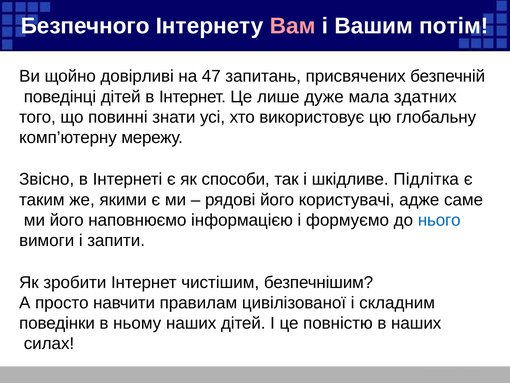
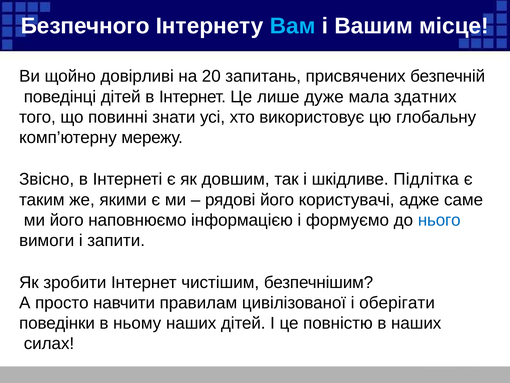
Вам colour: pink -> light blue (293, 26)
потім: потім -> місце (454, 26)
47: 47 -> 20 (211, 76)
способи: способи -> довшим (236, 179)
складним: складним -> оберігати (397, 302)
